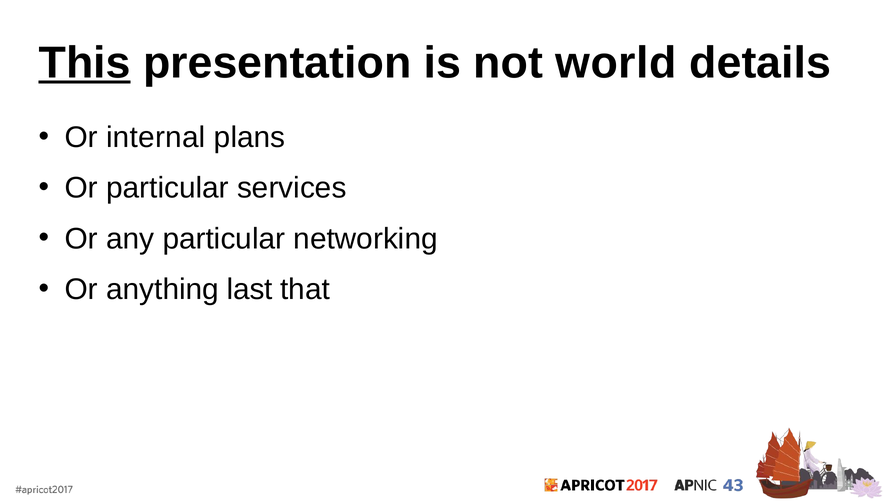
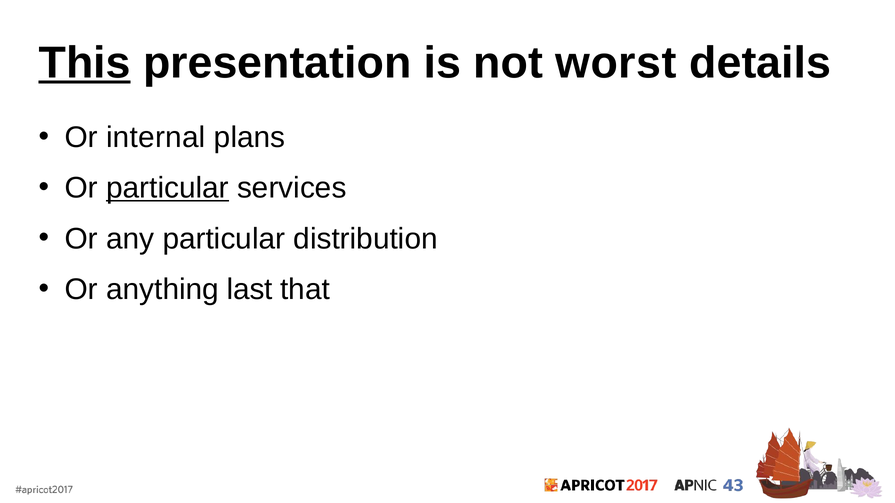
world: world -> worst (616, 63)
particular underline: none -> present (167, 188)
networking: networking -> distribution (366, 239)
